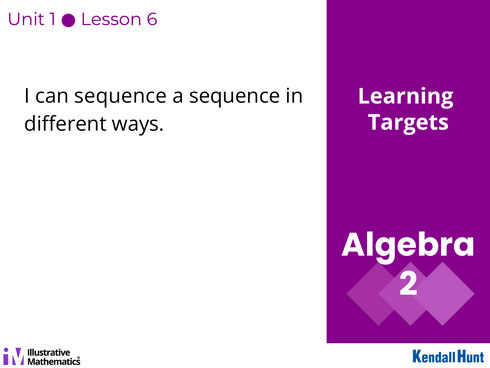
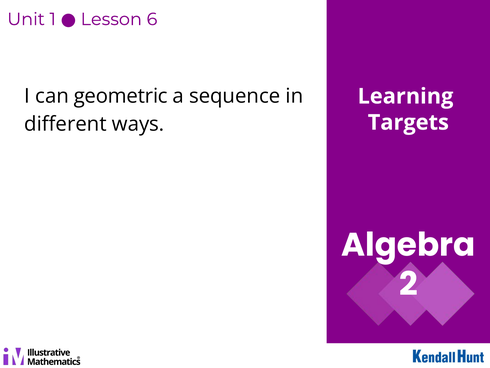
can sequence: sequence -> geometric (121, 96)
